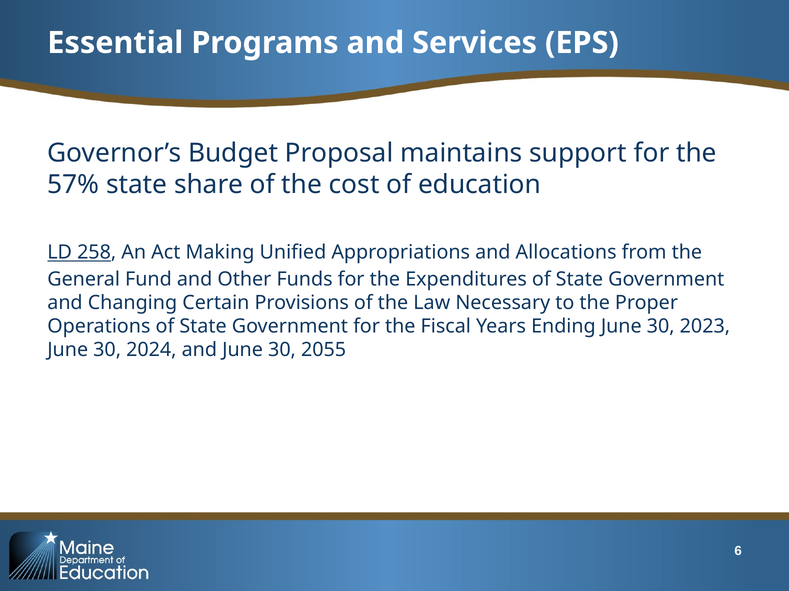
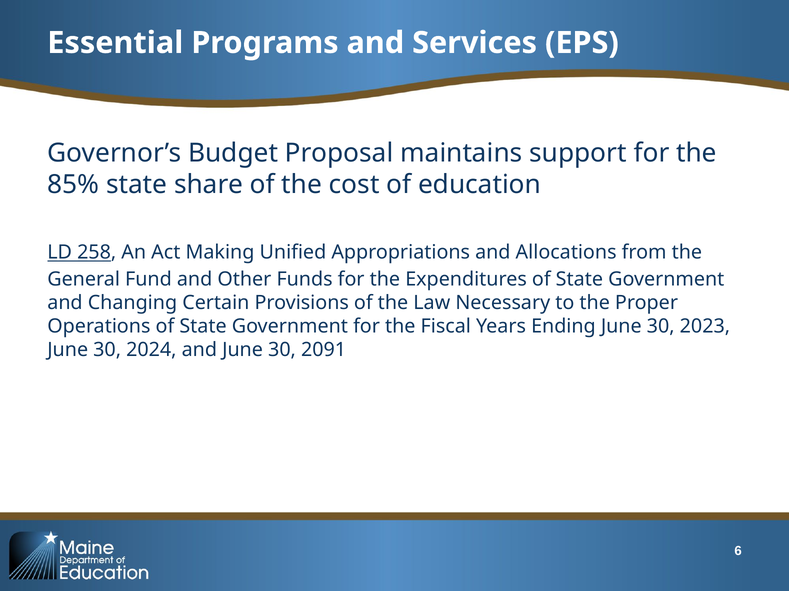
57%: 57% -> 85% (73, 185)
2055: 2055 -> 2091 (324, 350)
